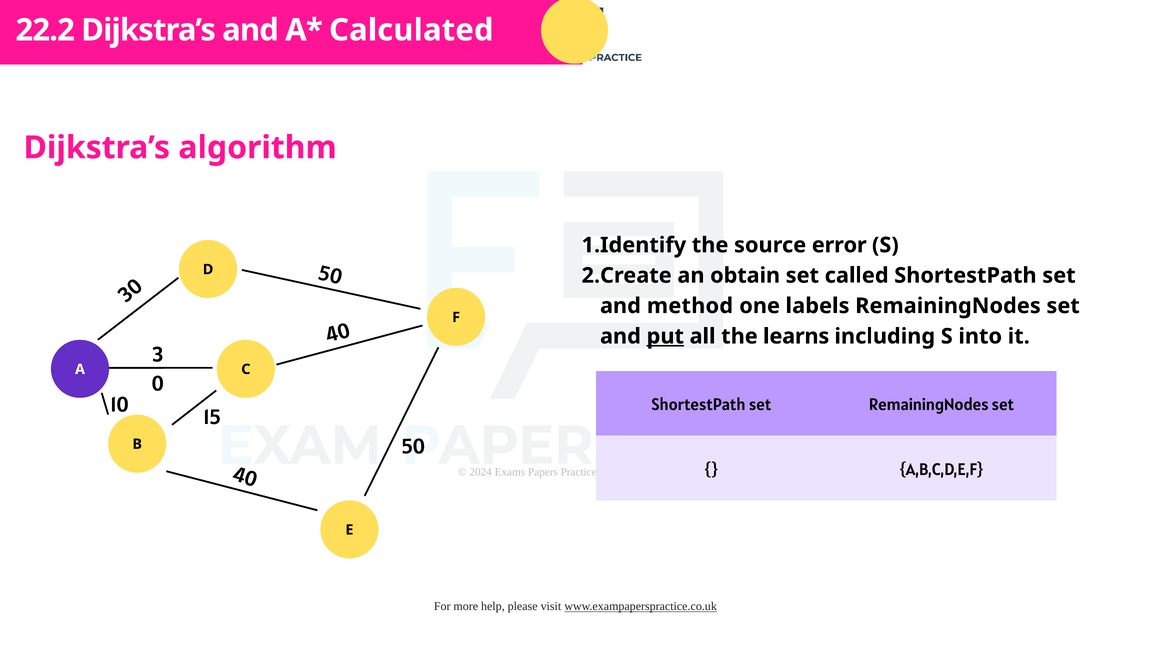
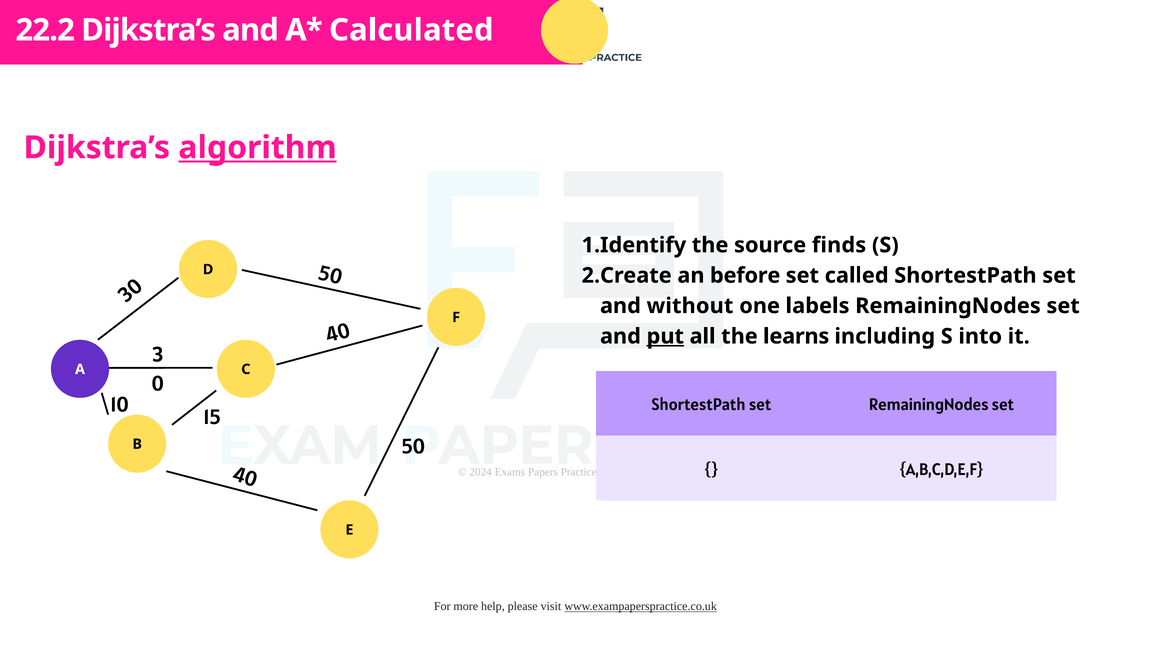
algorithm underline: none -> present (257, 148)
error: error -> finds (839, 245)
obtain: obtain -> before (745, 276)
method: method -> without (690, 306)
